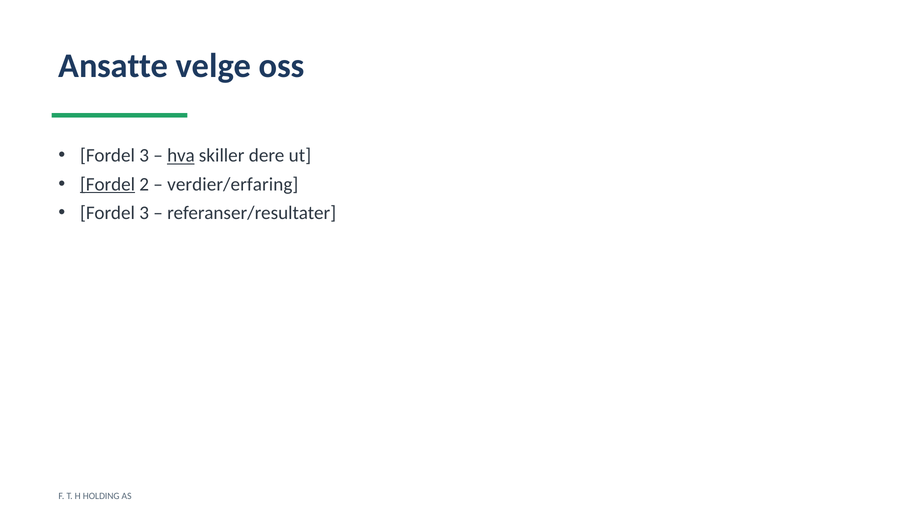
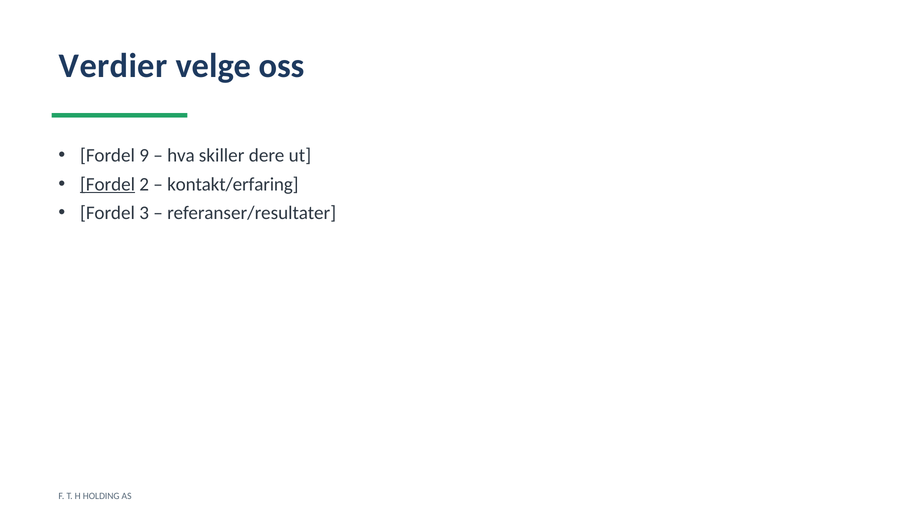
Ansatte: Ansatte -> Verdier (113, 66)
3: 3 -> 9 (144, 156)
hva underline: present -> none (181, 156)
verdier/erfaring: verdier/erfaring -> kontakt/erfaring (233, 184)
